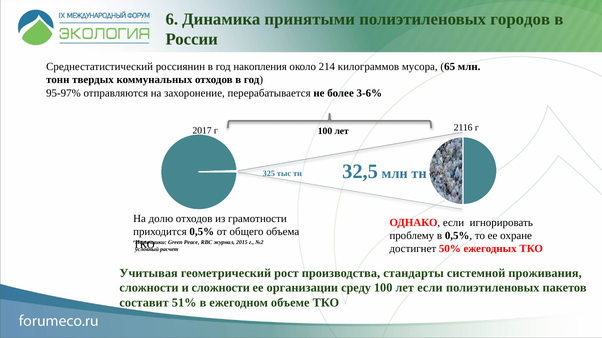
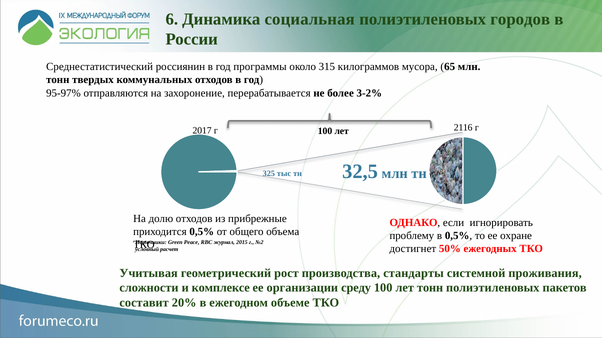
принятыми: принятыми -> социальная (310, 19)
накопления: накопления -> программы (260, 67)
214: 214 -> 315 (327, 67)
3-6%: 3-6% -> 3-2% (369, 93)
грамотности: грамотности -> прибрежные (257, 219)
и сложности: сложности -> комплексе (221, 288)
лет если: если -> тонн (430, 288)
51%: 51% -> 20% (184, 303)
